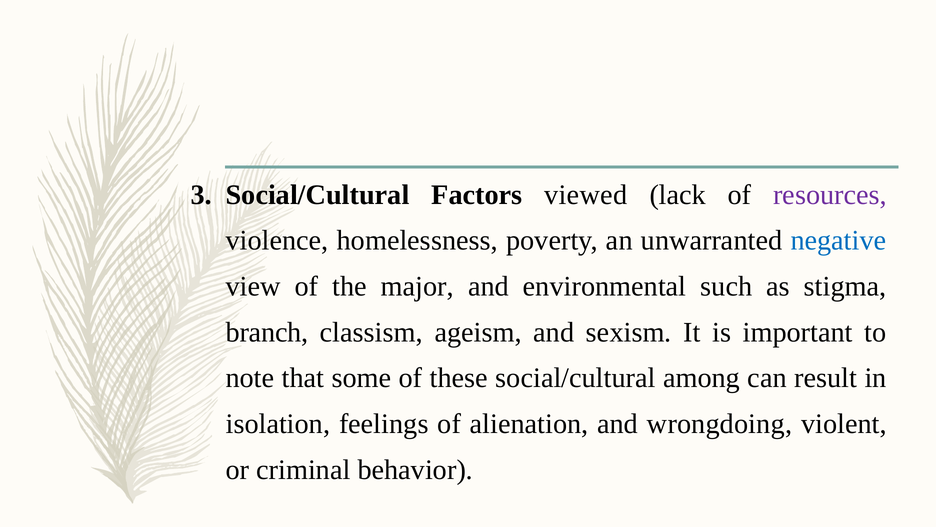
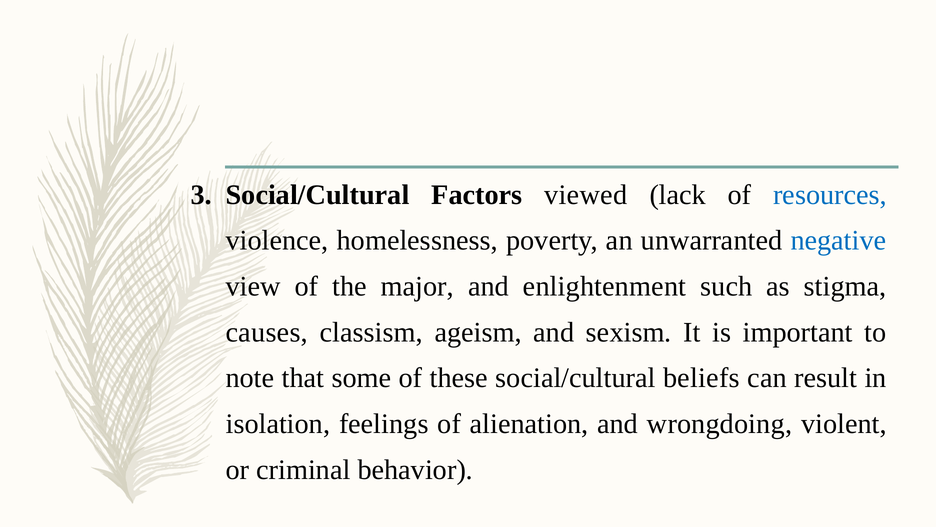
resources colour: purple -> blue (830, 195)
environmental: environmental -> enlightenment (605, 286)
branch: branch -> causes (267, 332)
among: among -> beliefs (701, 378)
